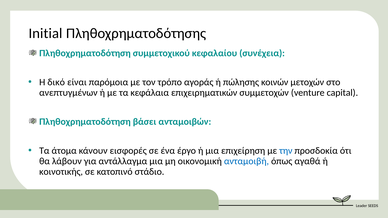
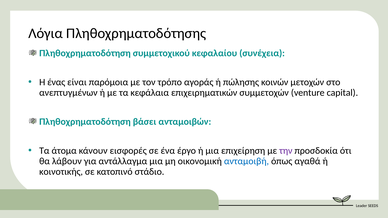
Initial: Initial -> Λόγια (46, 33)
δικό: δικό -> ένας (56, 82)
την colour: blue -> purple (286, 151)
